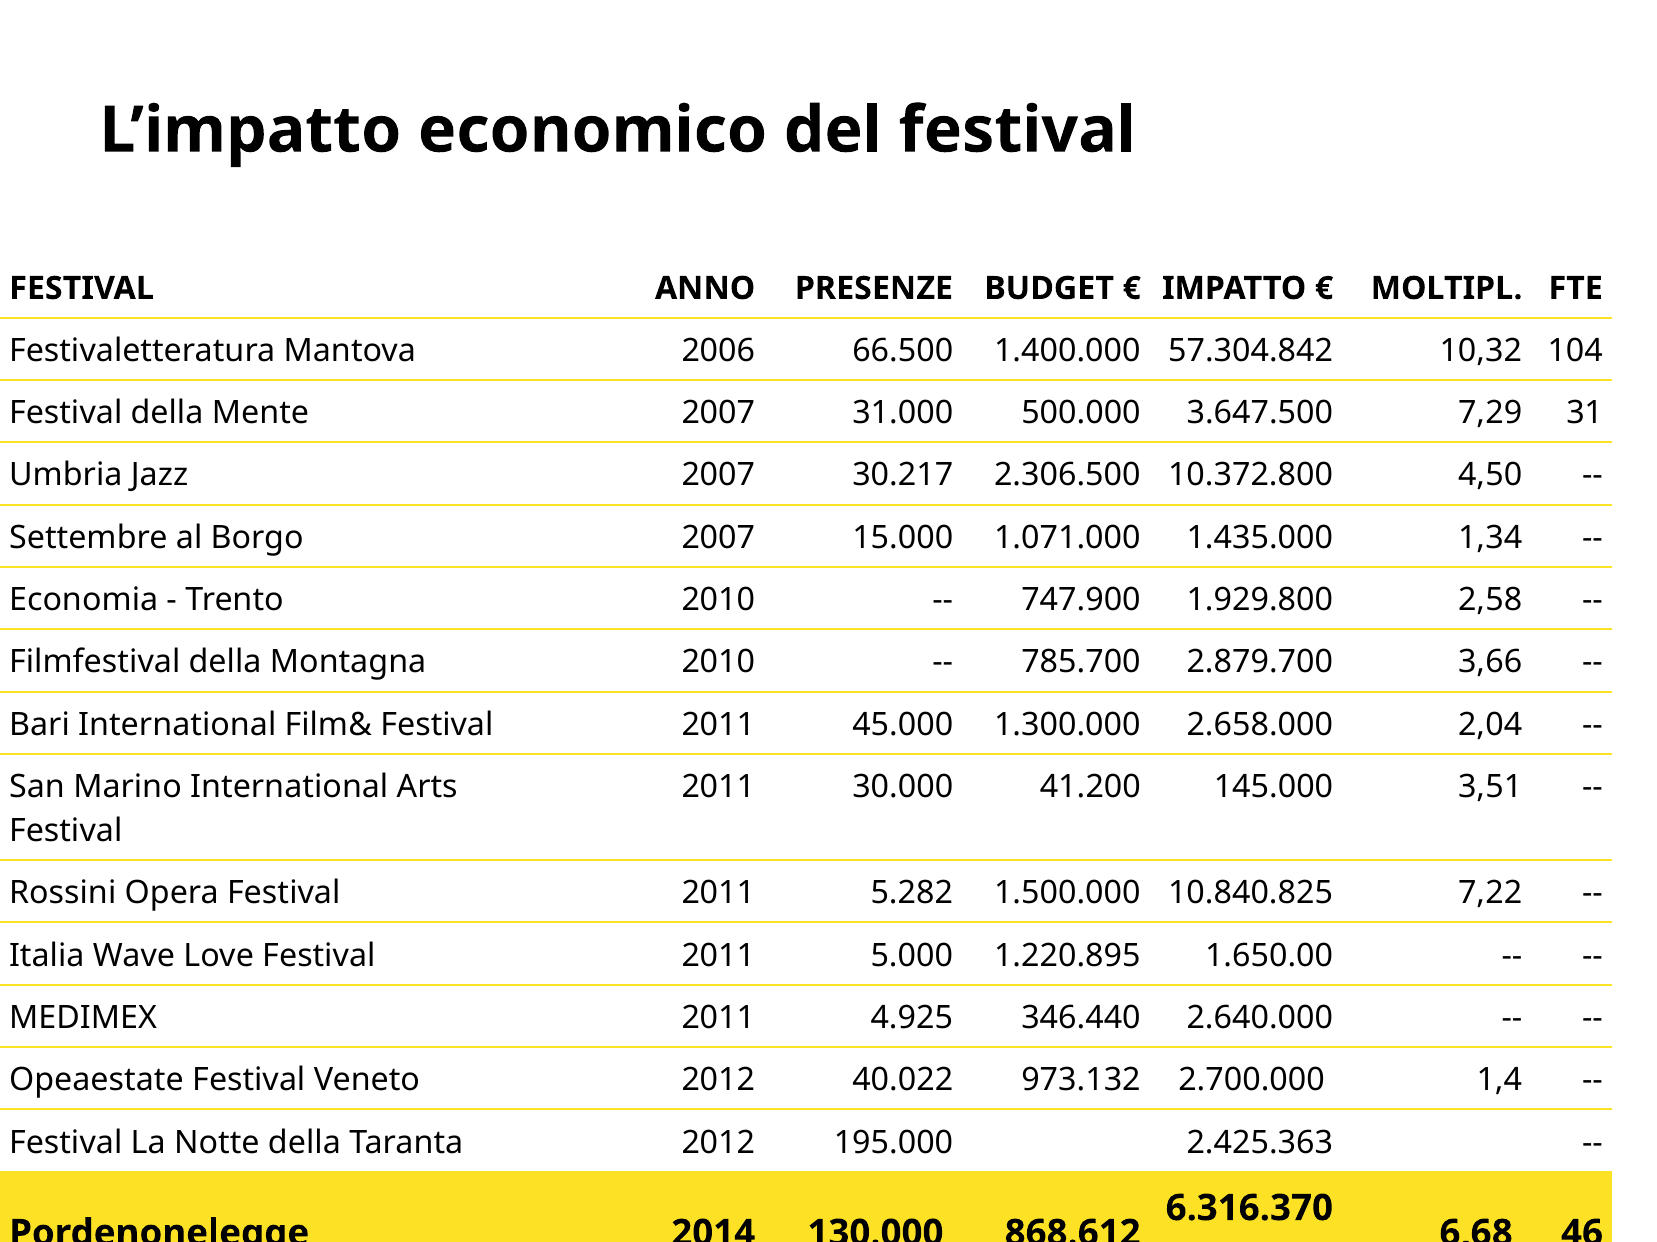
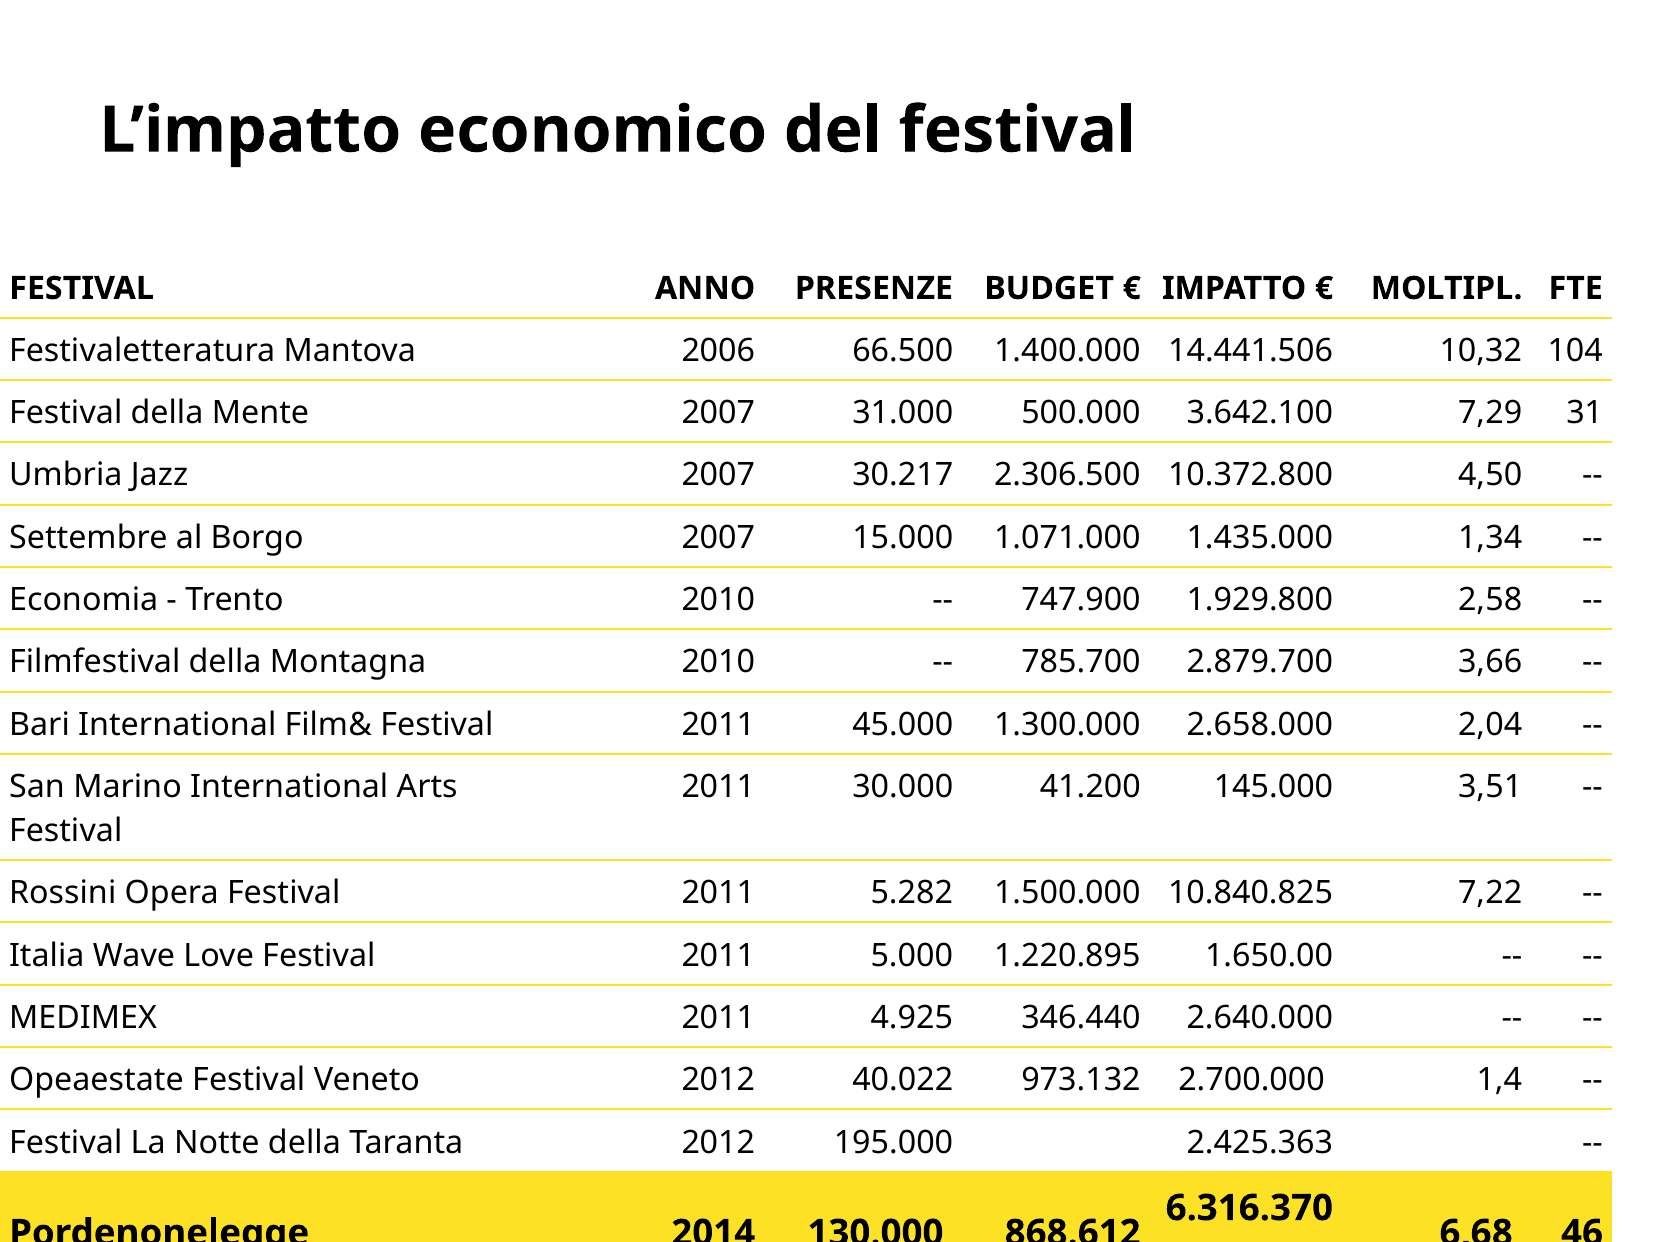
57.304.842: 57.304.842 -> 14.441.506 (1251, 351)
3.647.500: 3.647.500 -> 3.642.100 (1260, 413)
